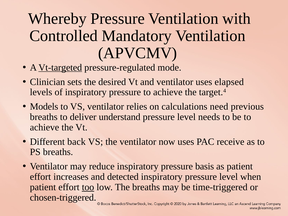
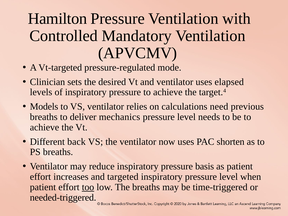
Whereby: Whereby -> Hamilton (57, 19)
Vt-targeted underline: present -> none (60, 67)
understand: understand -> mechanics (120, 117)
receive: receive -> shorten (231, 142)
detected: detected -> targeted (123, 177)
chosen-triggered: chosen-triggered -> needed-triggered (63, 197)
